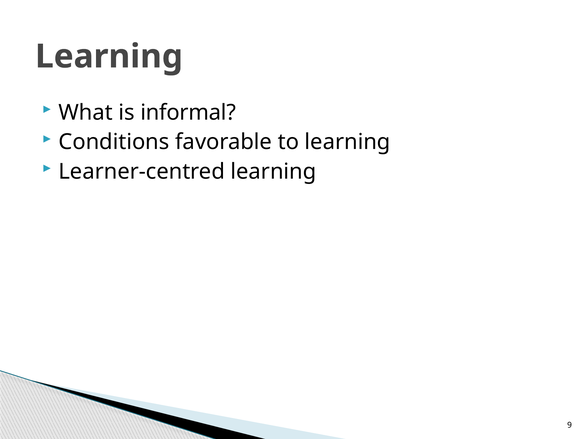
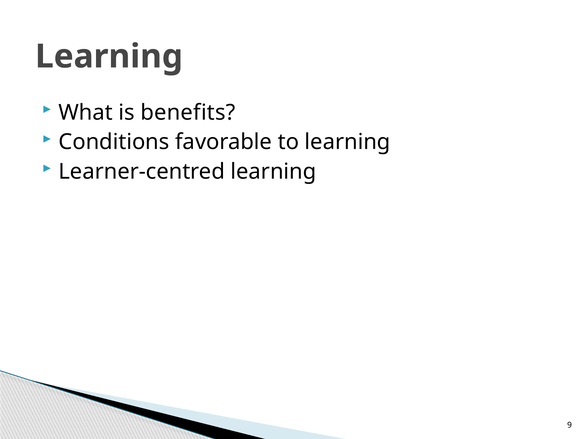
informal: informal -> benefits (188, 113)
